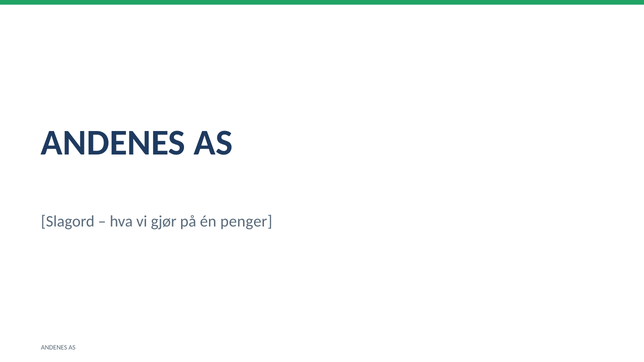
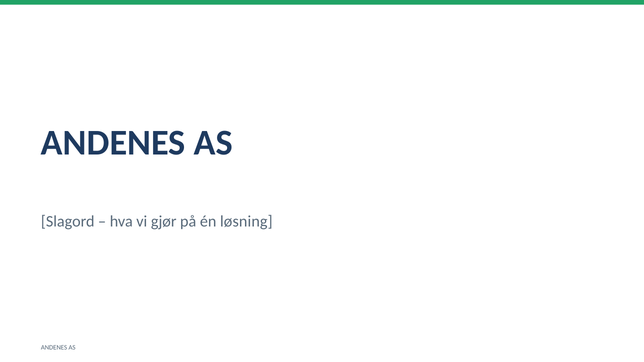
penger: penger -> løsning (246, 222)
